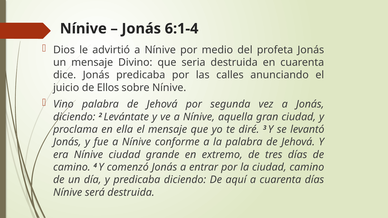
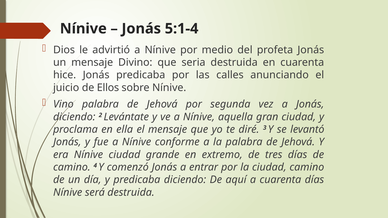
6:1-4: 6:1-4 -> 5:1-4 (182, 29)
dice: dice -> hice (65, 75)
